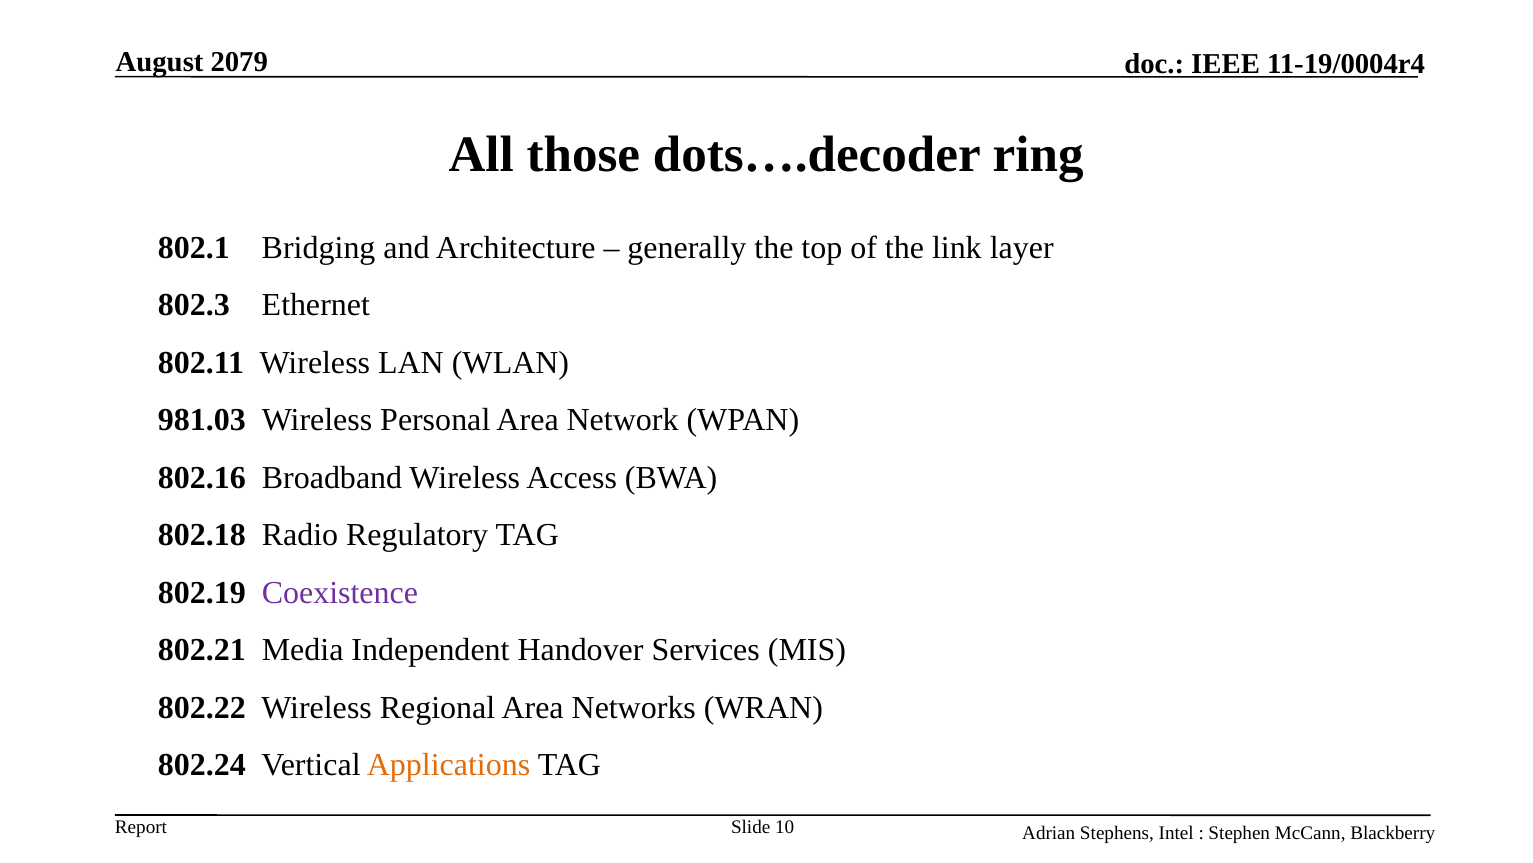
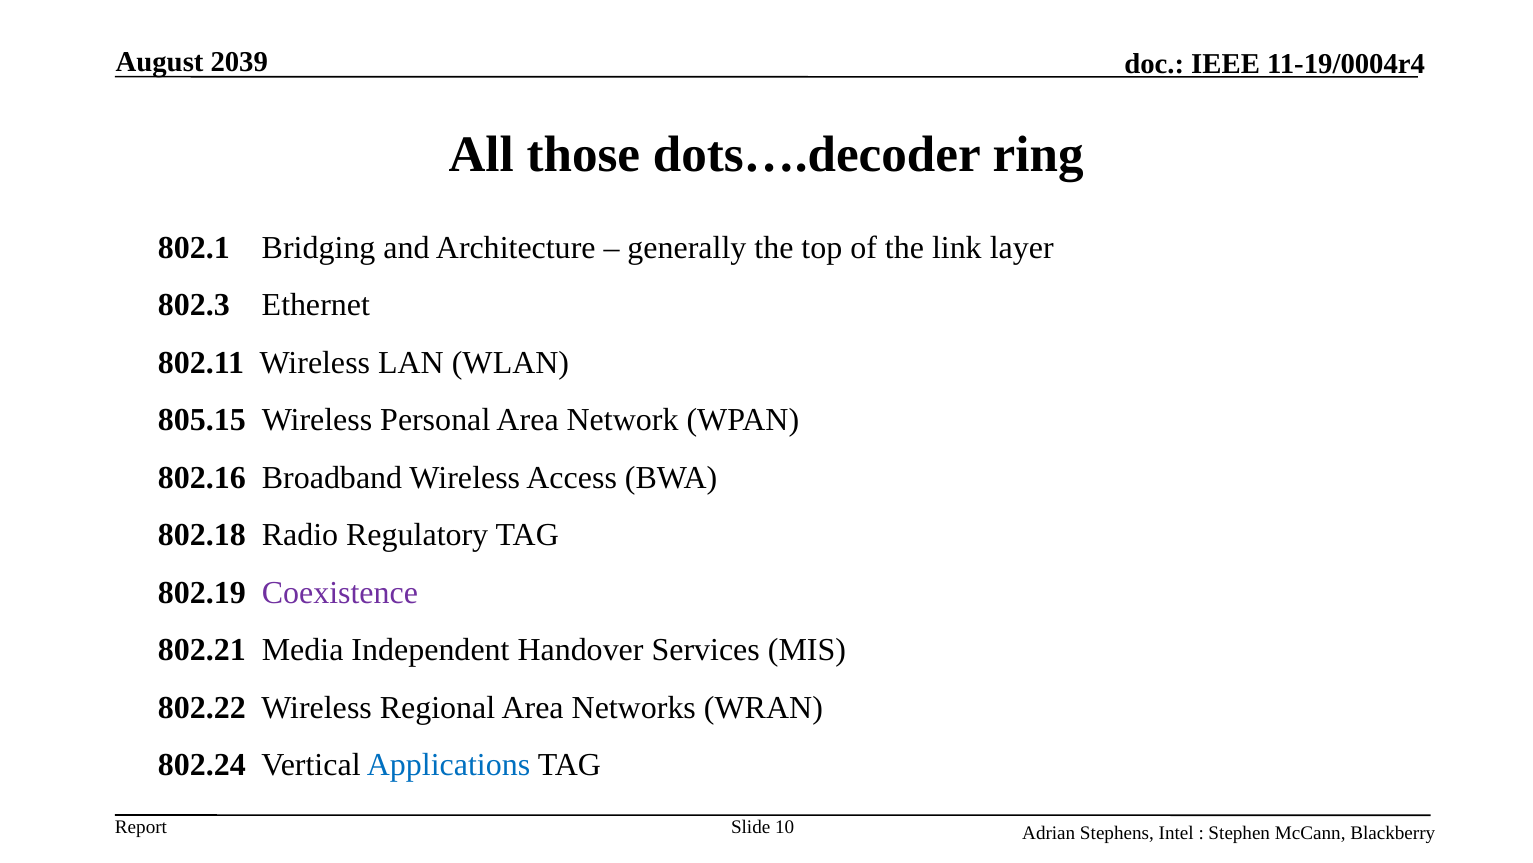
2079: 2079 -> 2039 (239, 62)
981.03: 981.03 -> 805.15 (202, 420)
Applications colour: orange -> blue (449, 765)
